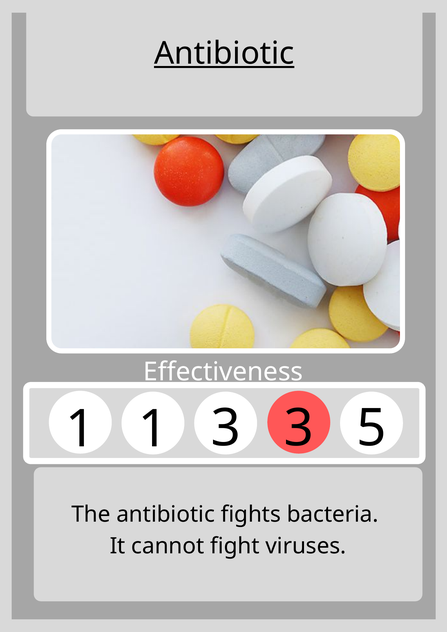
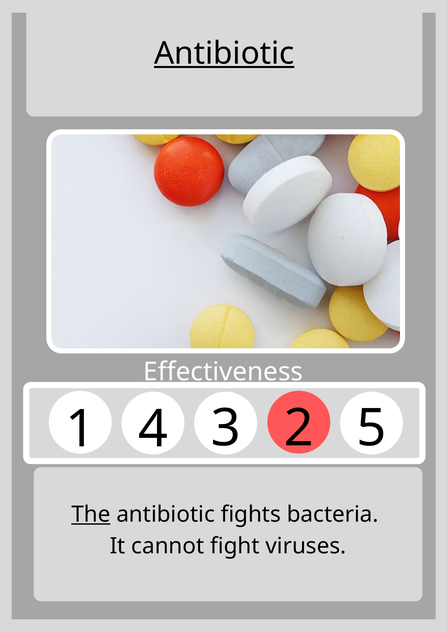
1 1: 1 -> 4 (153, 430)
3 3: 3 -> 2 (299, 429)
The underline: none -> present (91, 515)
